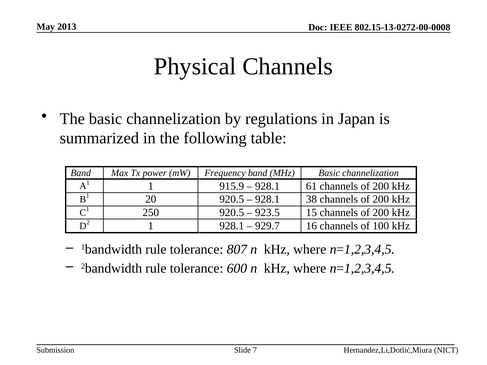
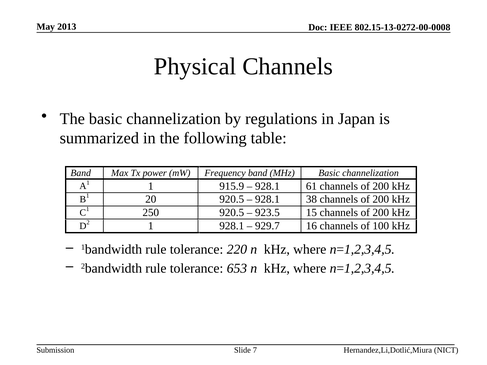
807: 807 -> 220 (237, 250)
600: 600 -> 653 (237, 269)
